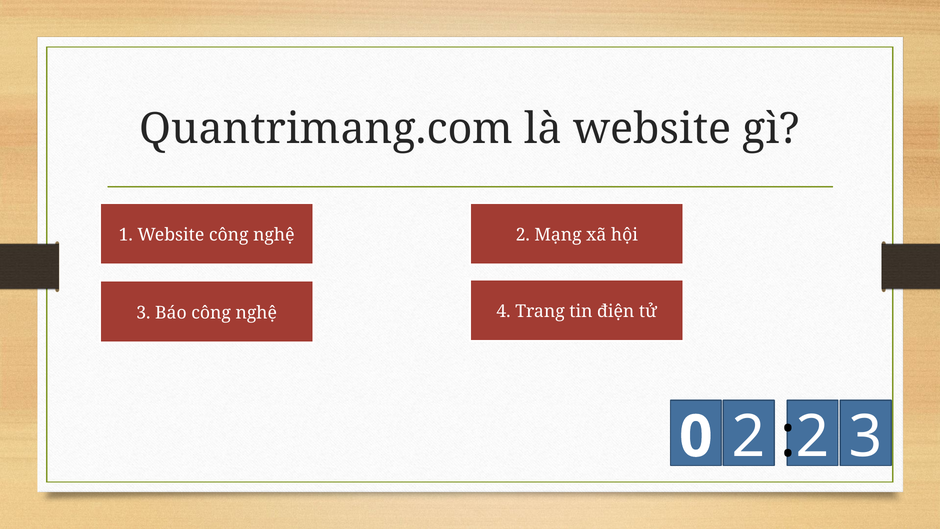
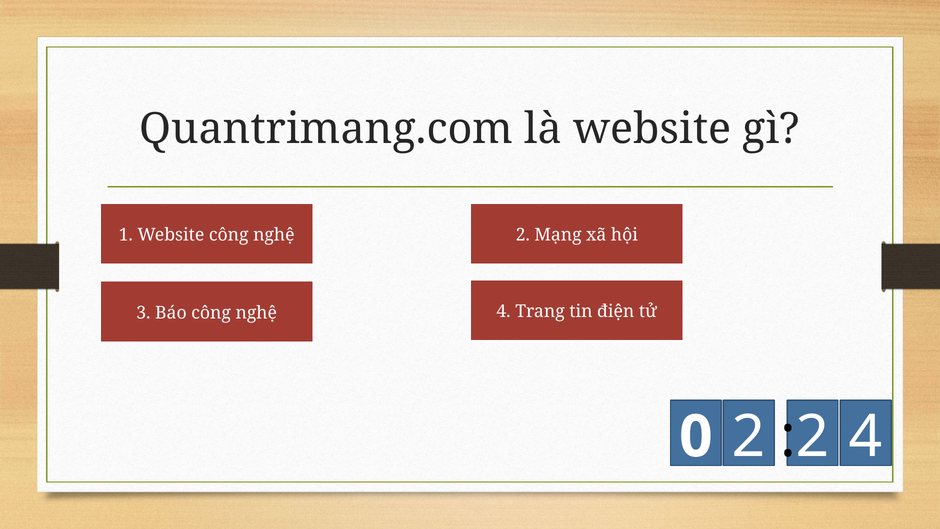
2 3: 3 -> 4 (866, 437)
